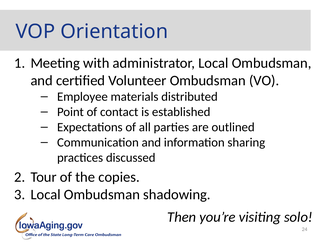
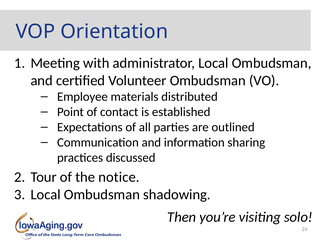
copies: copies -> notice (119, 177)
